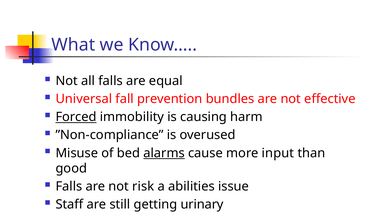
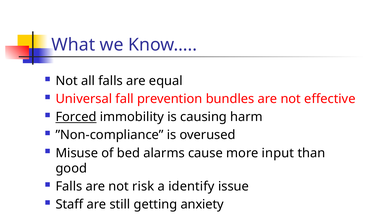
alarms underline: present -> none (164, 153)
abilities: abilities -> identify (191, 187)
urinary: urinary -> anxiety (202, 205)
